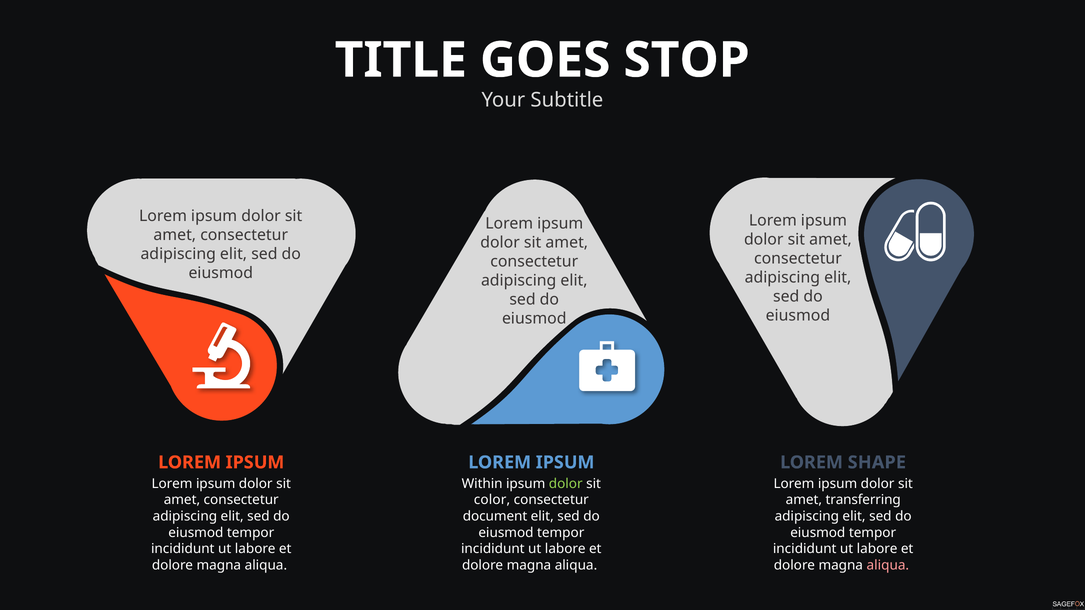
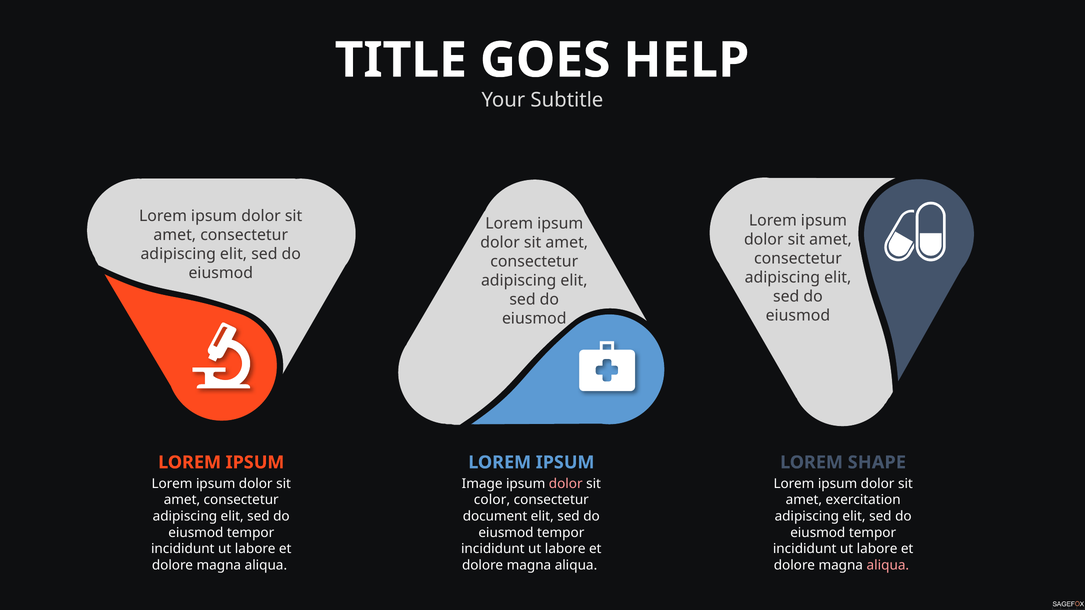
STOP: STOP -> HELP (686, 60)
Within: Within -> Image (482, 484)
dolor colour: light green -> pink (566, 484)
transferring: transferring -> exercitation (863, 500)
